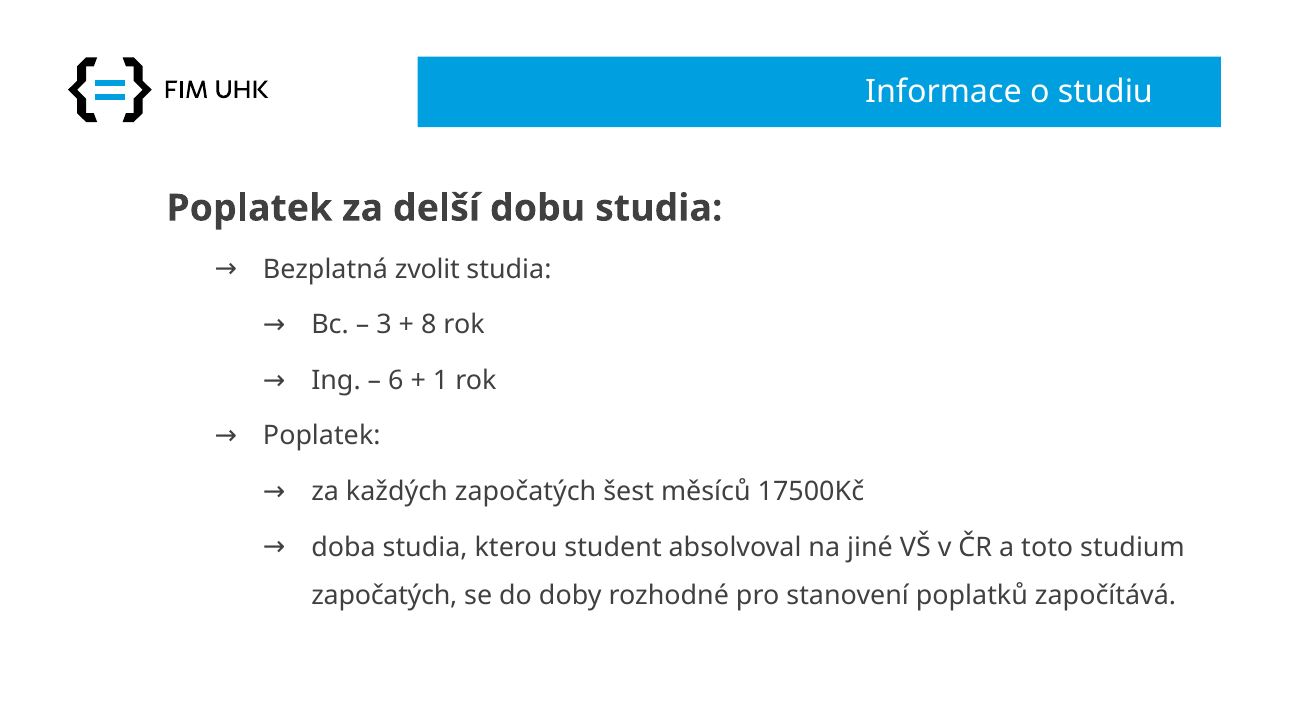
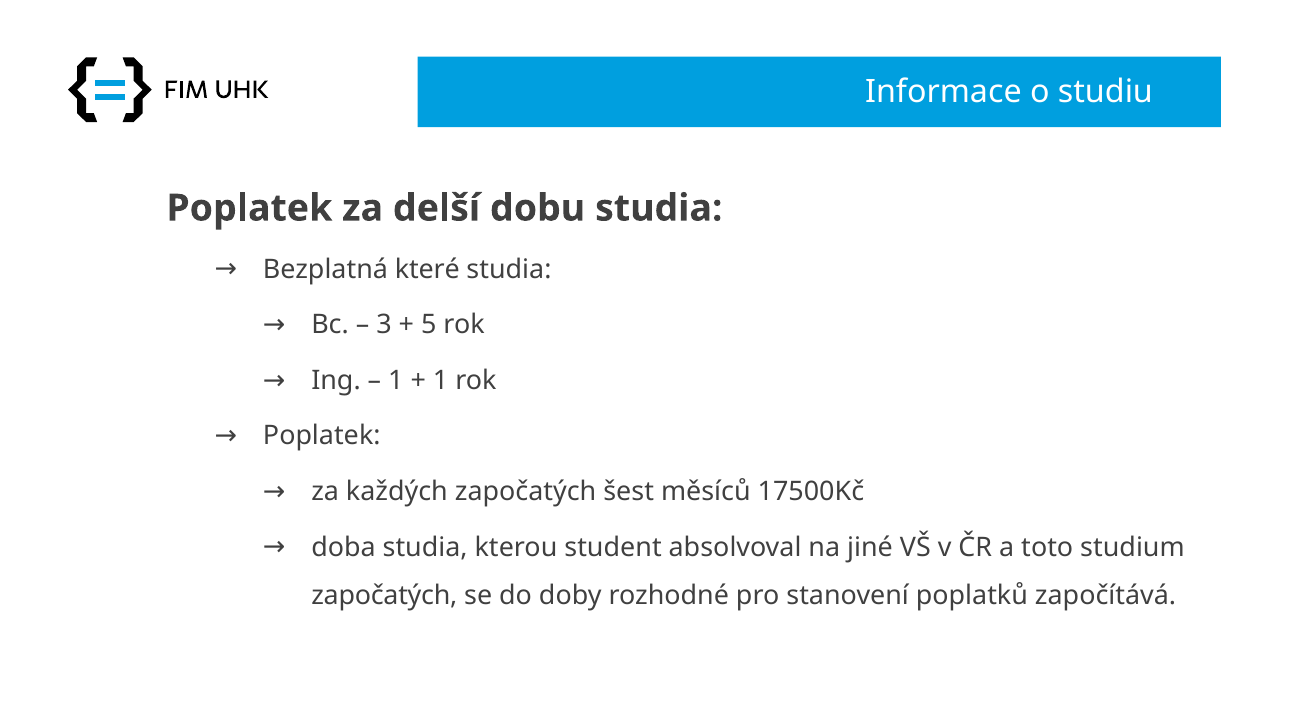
zvolit: zvolit -> které (427, 269)
8: 8 -> 5 (429, 325)
6: 6 -> 1 (396, 381)
